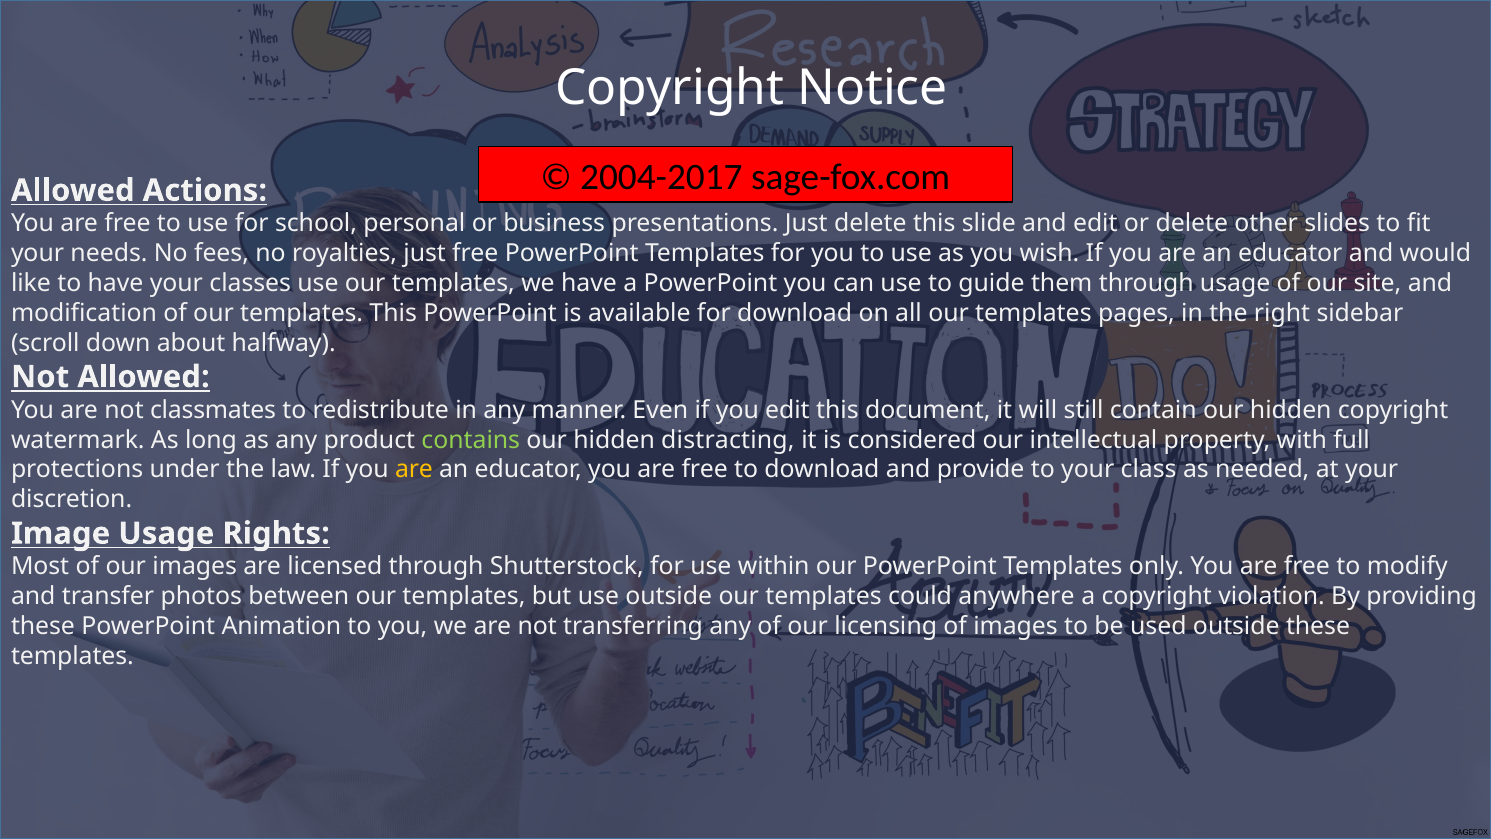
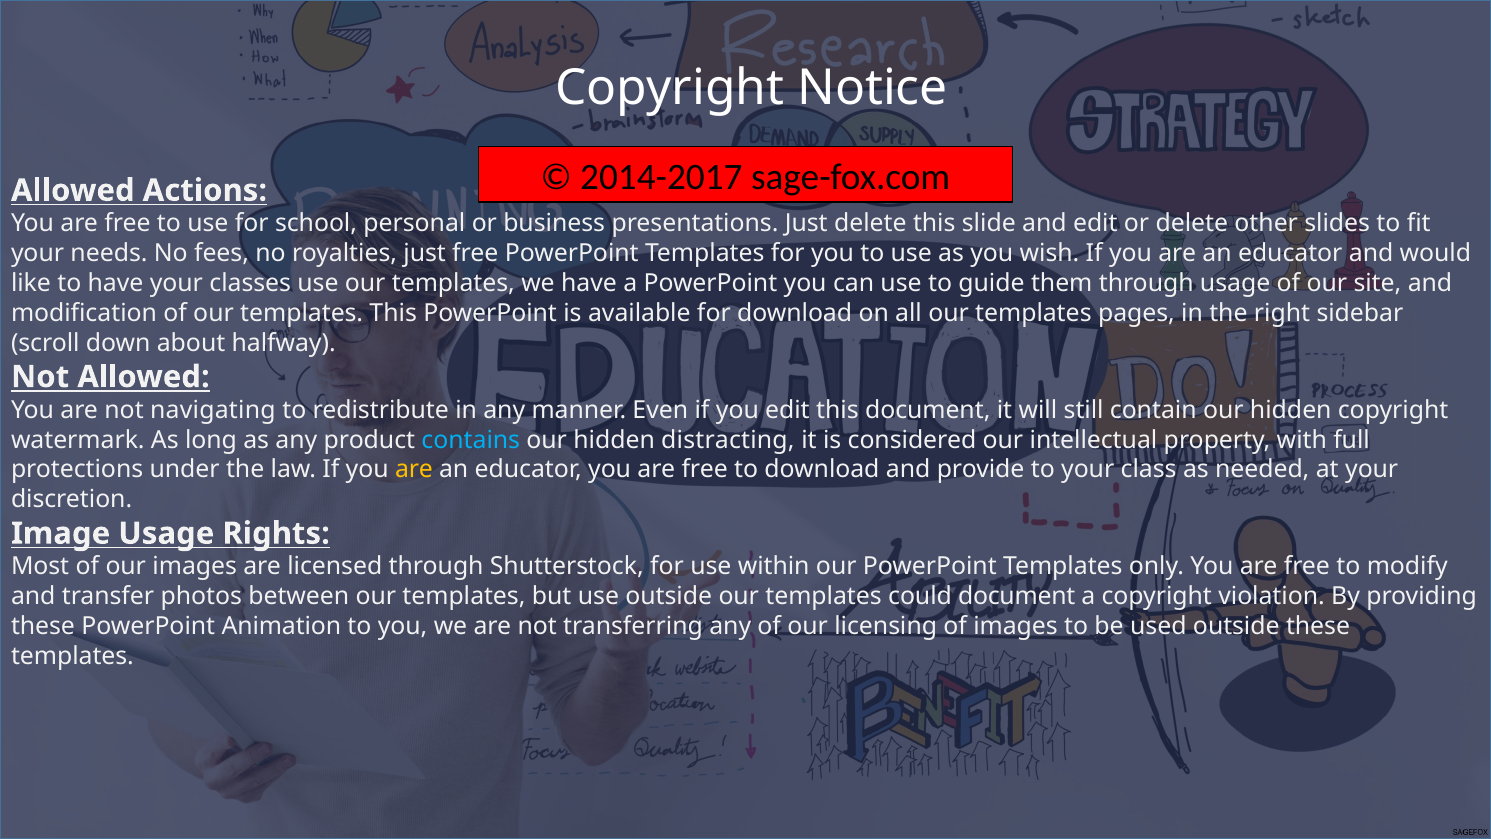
2004-2017: 2004-2017 -> 2014-2017 (661, 177)
classmates: classmates -> navigating (213, 410)
contains colour: light green -> light blue (471, 440)
could anywhere: anywhere -> document (1017, 596)
